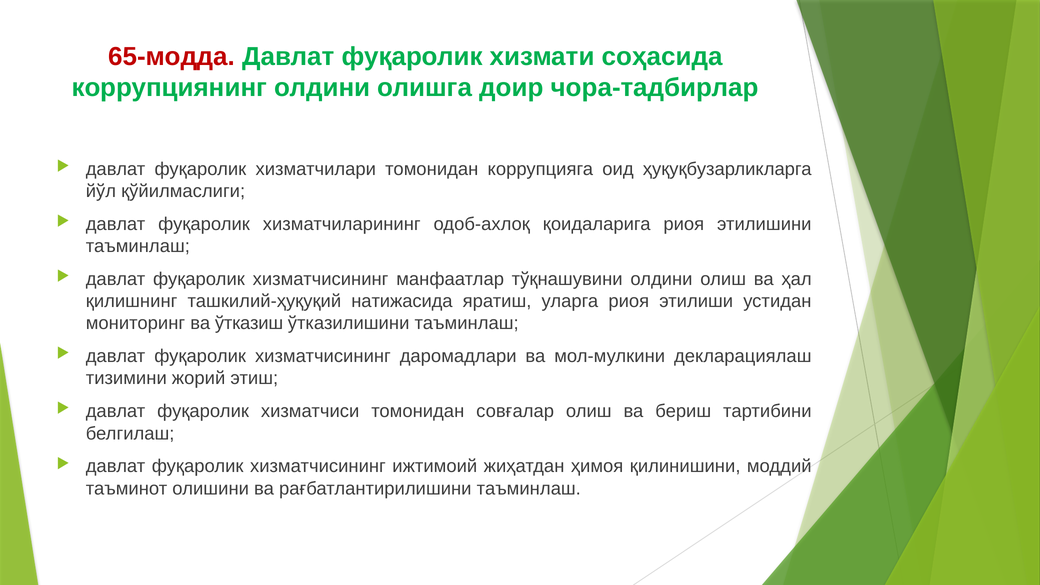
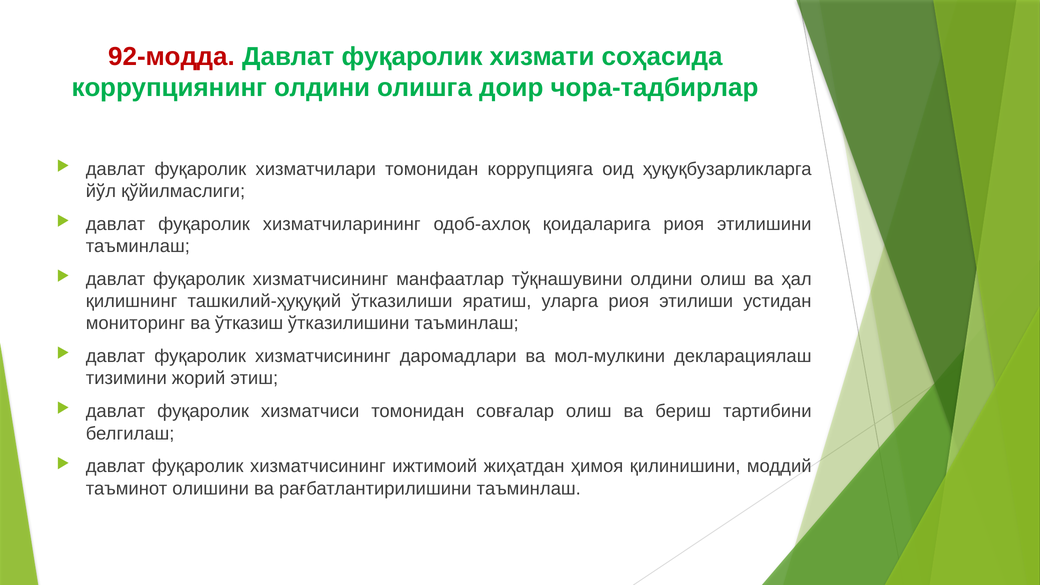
65-модда: 65-модда -> 92-модда (172, 56)
натижасида: натижасида -> ўтказилиши (402, 301)
